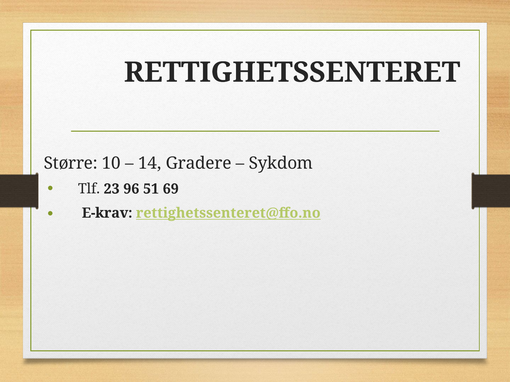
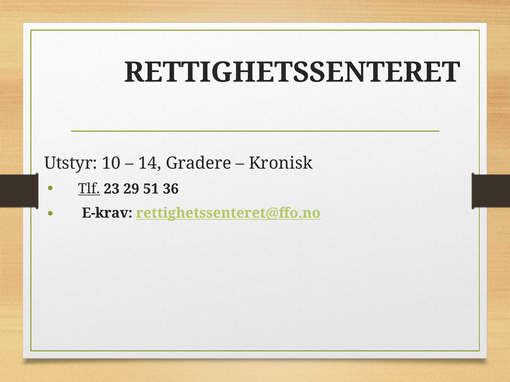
Større: Større -> Utstyr (71, 164)
Sykdom: Sykdom -> Kronisk (281, 164)
Tlf underline: none -> present (89, 189)
96: 96 -> 29 (131, 189)
69: 69 -> 36 (171, 189)
